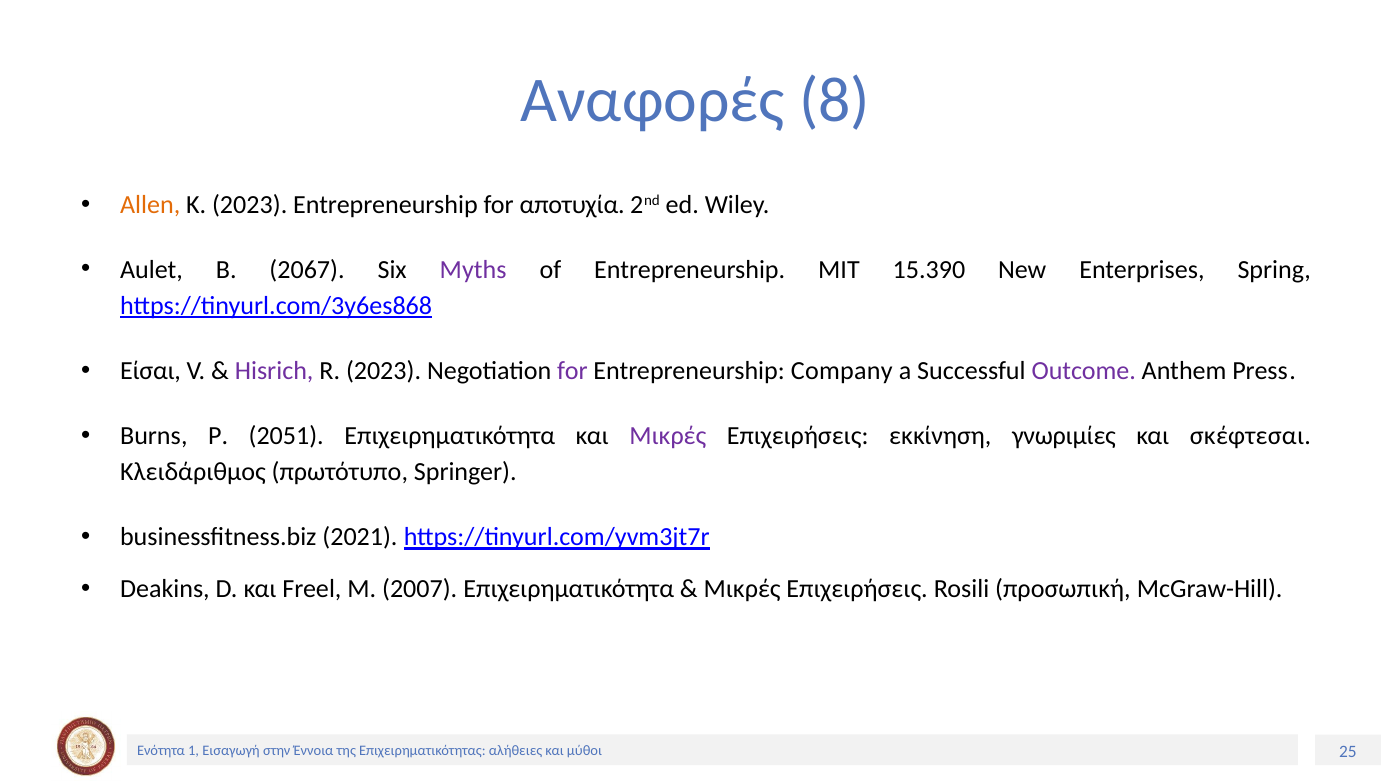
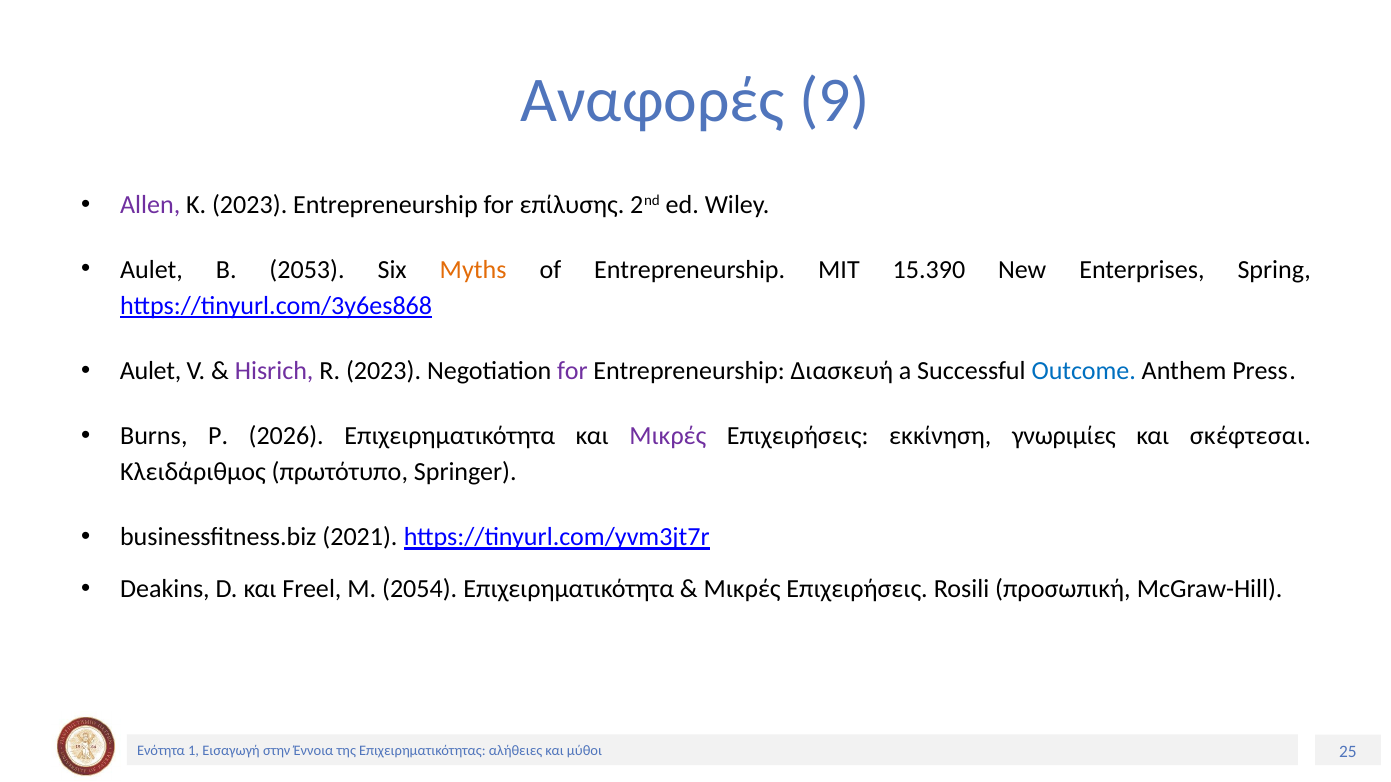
8: 8 -> 9 (835, 101)
Allen colour: orange -> purple (150, 205)
αποτυχία: αποτυχία -> επίλυσης (572, 205)
2067: 2067 -> 2053 (307, 270)
Myths colour: purple -> orange (473, 270)
Είσαι: Είσαι -> Aulet (151, 371)
Company: Company -> Διασκευή (842, 371)
Outcome colour: purple -> blue (1084, 371)
2051: 2051 -> 2026 (286, 436)
2007: 2007 -> 2054 (420, 589)
